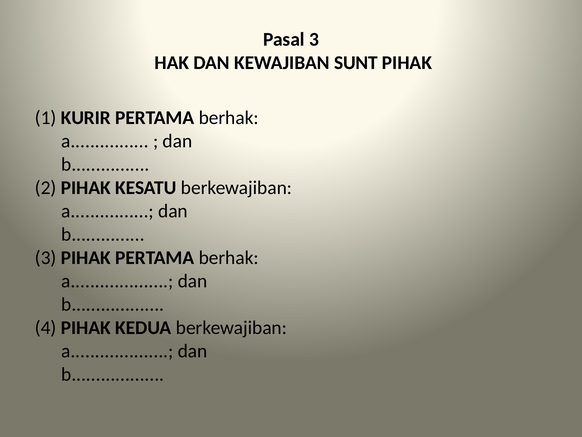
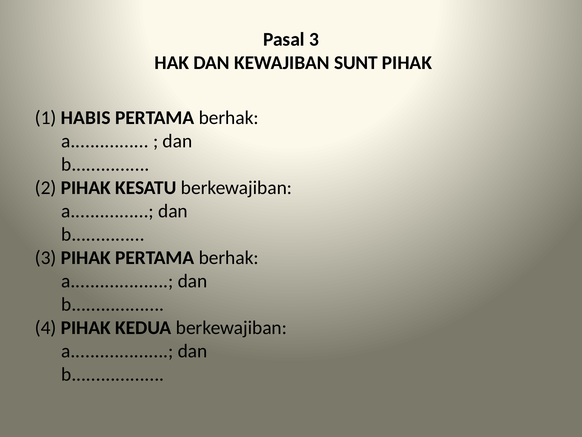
KURIR: KURIR -> HABIS (86, 118)
